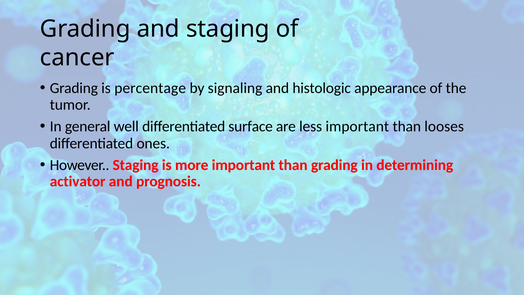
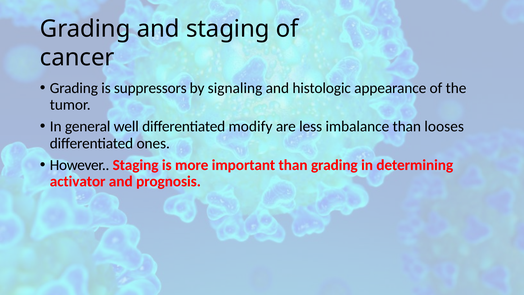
percentage: percentage -> suppressors (150, 88)
surface: surface -> modify (250, 126)
less important: important -> imbalance (357, 126)
